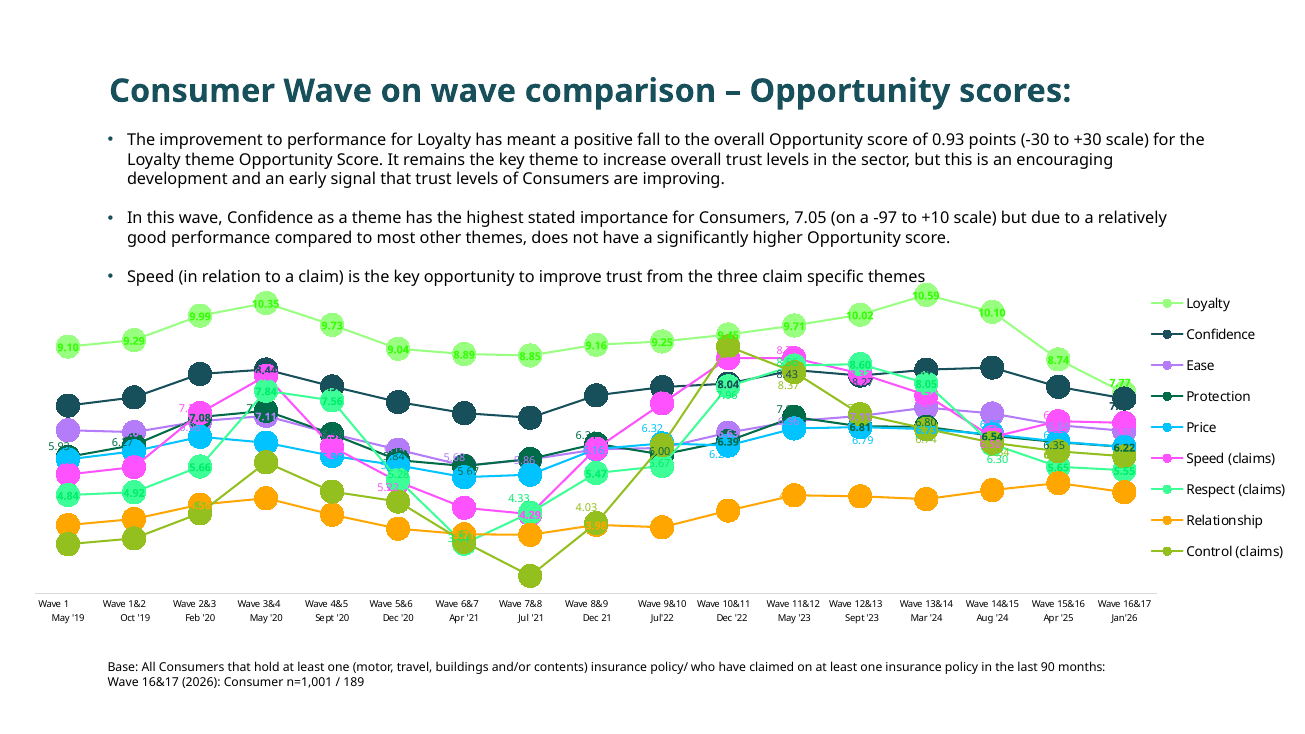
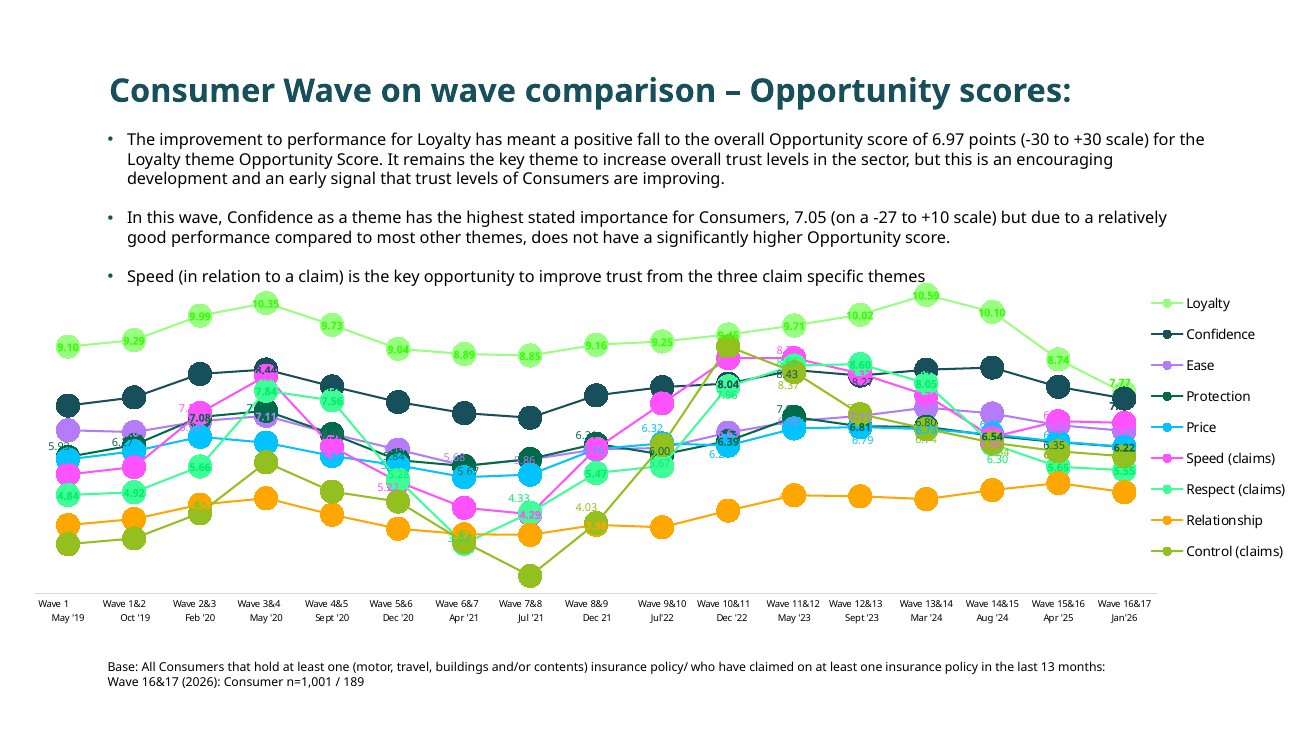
0.93: 0.93 -> 6.97 (948, 140)
-97: -97 -> -27 (885, 219)
90: 90 -> 13 (1048, 668)
